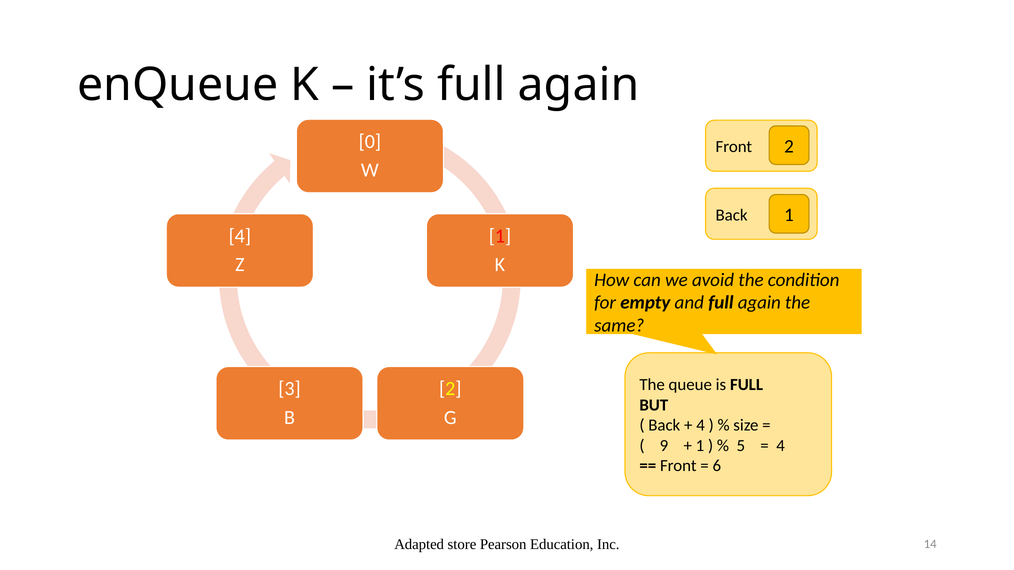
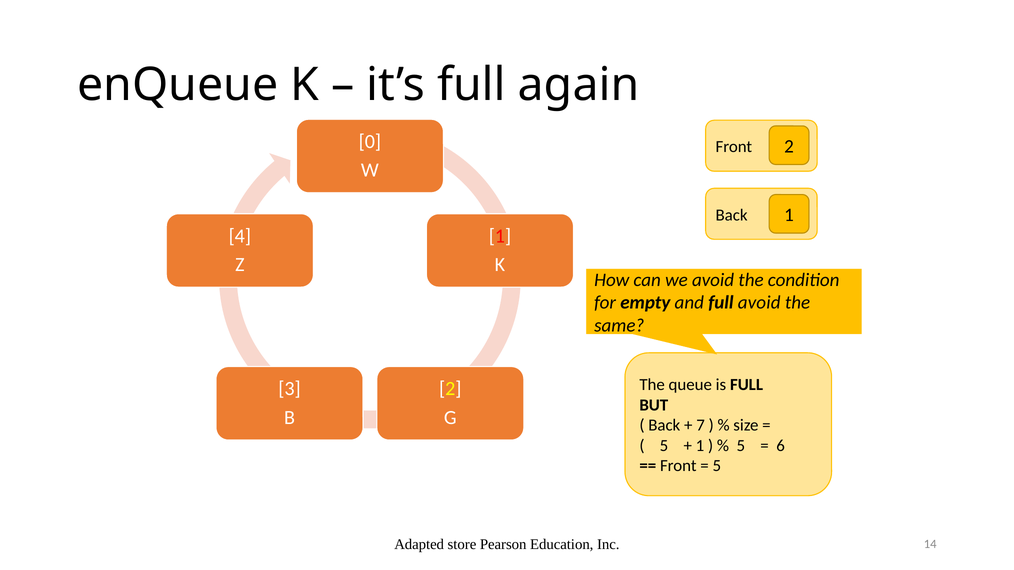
and full again: again -> avoid (759, 303)
4: 4 -> 7 (701, 426)
9: 9 -> 5 (664, 446)
4: 4 -> 6 (781, 446)
6: 6 -> 5 (717, 466)
